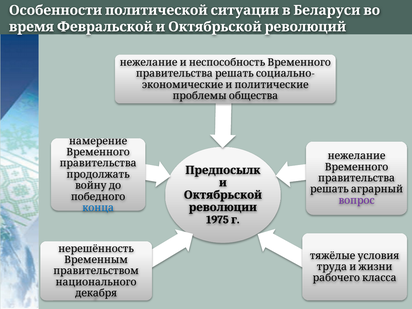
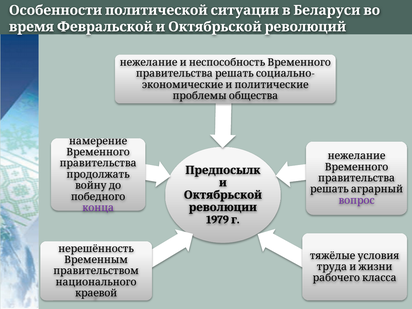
конца colour: blue -> purple (98, 208)
1975: 1975 -> 1979 (217, 220)
декабря: декабря -> краевой (96, 293)
